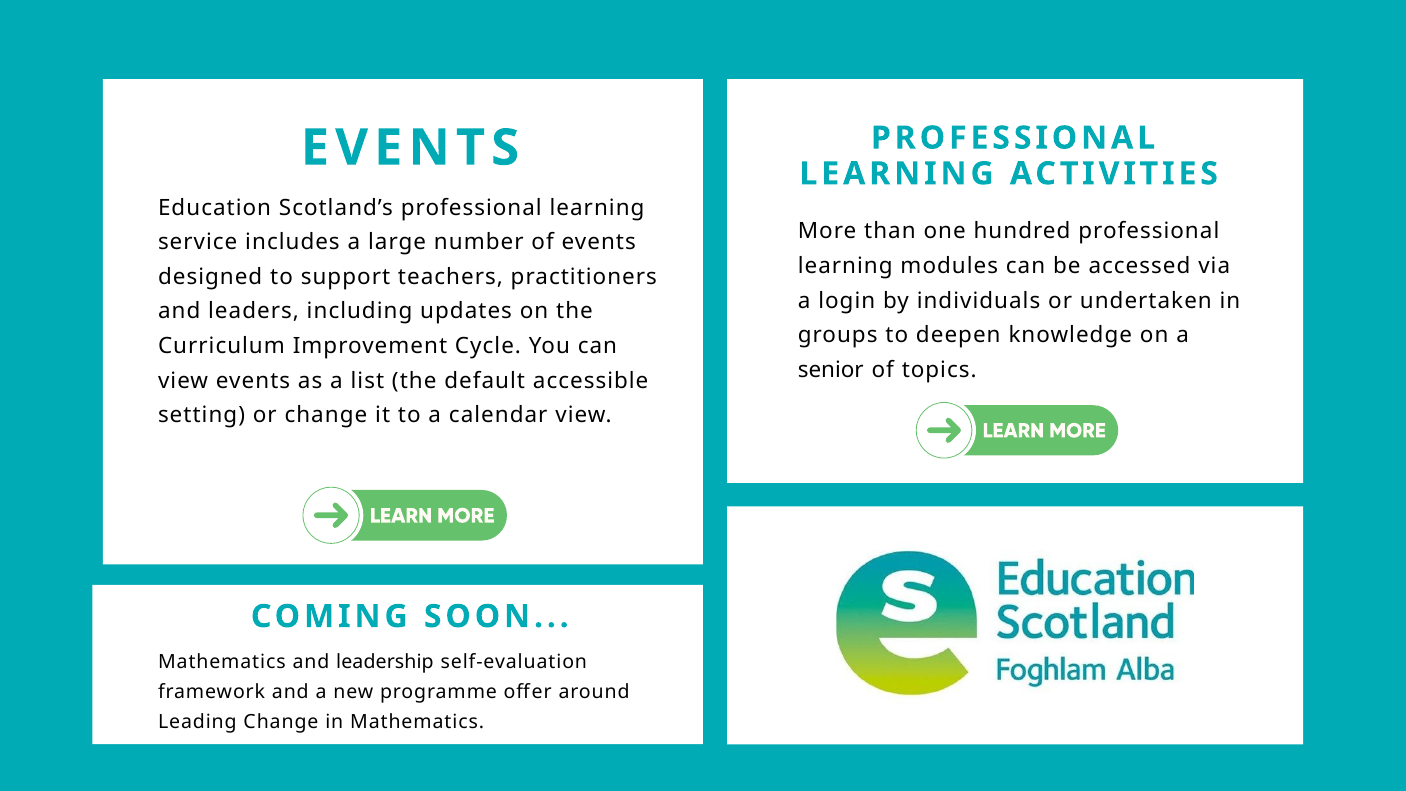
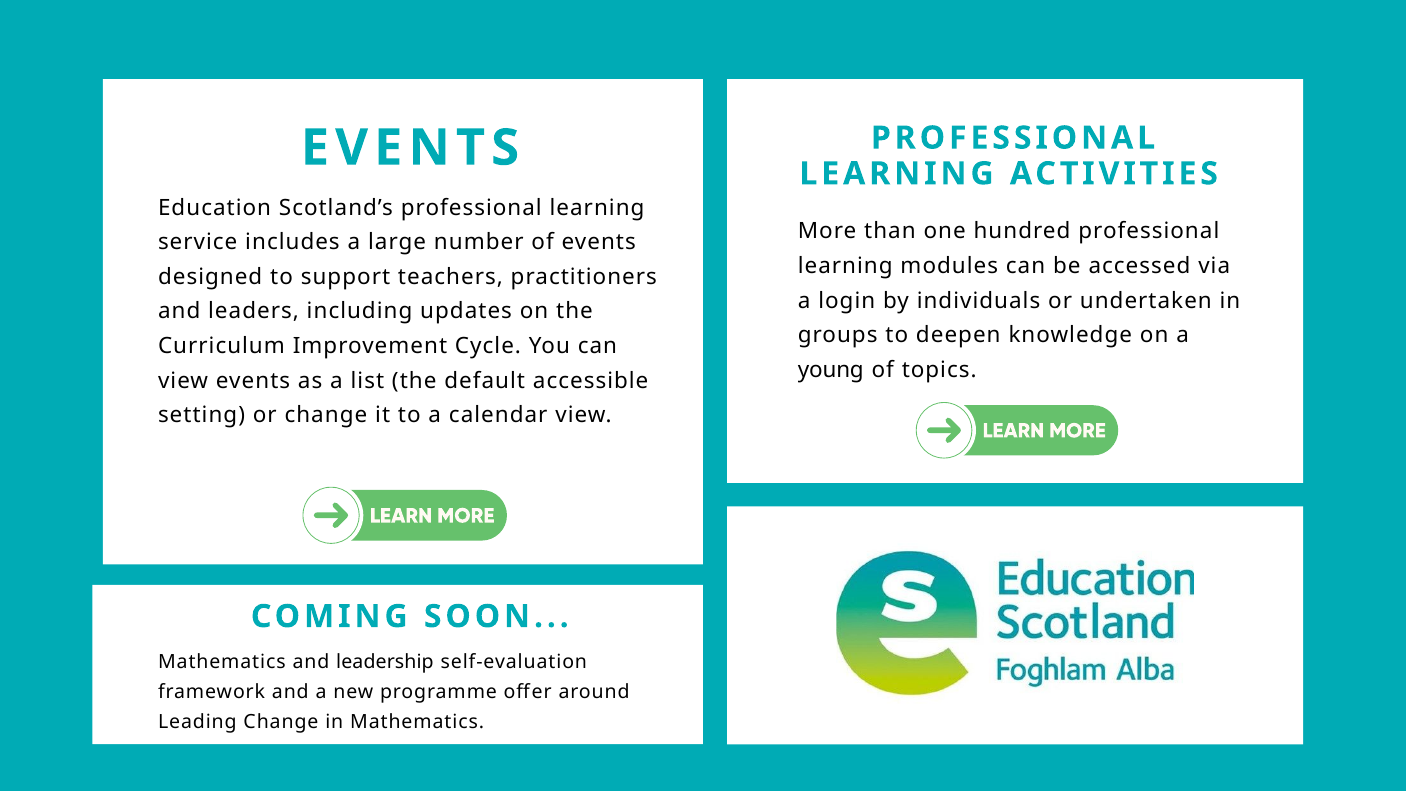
senior: senior -> young (831, 370)
